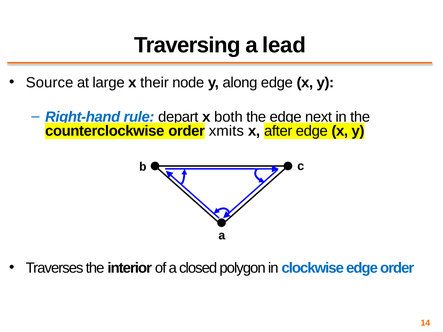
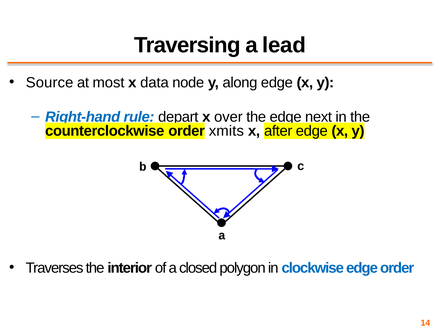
large: large -> most (108, 83)
their: their -> data (154, 83)
both: both -> over (228, 117)
